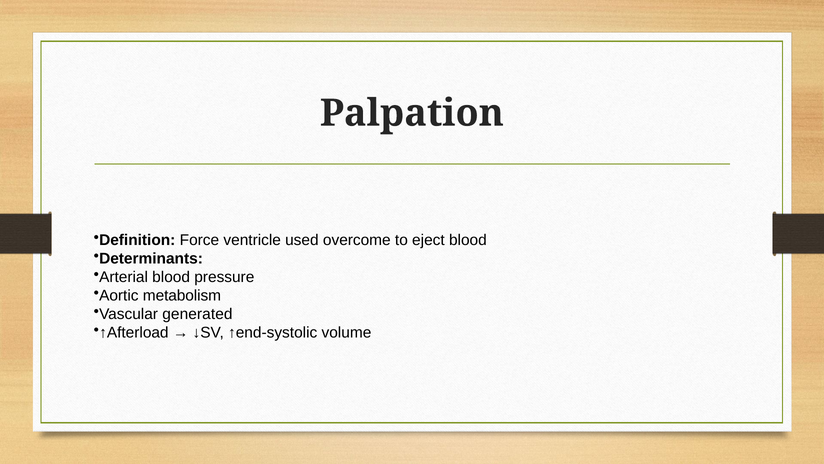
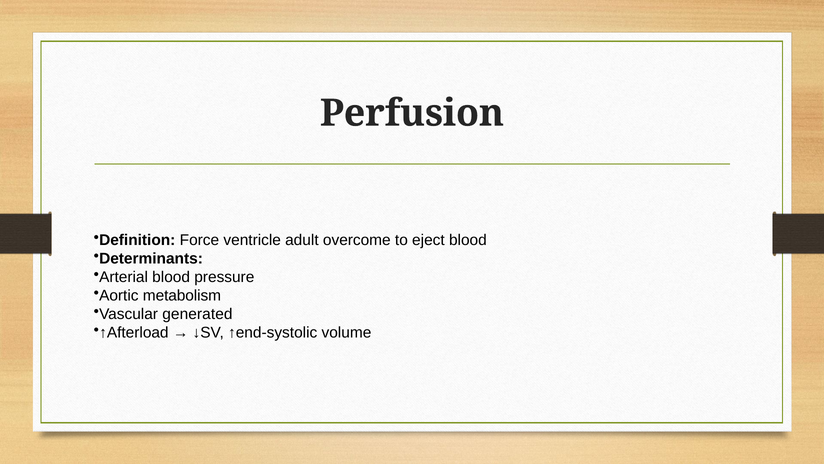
Palpation: Palpation -> Perfusion (412, 113)
used: used -> adult (302, 240)
